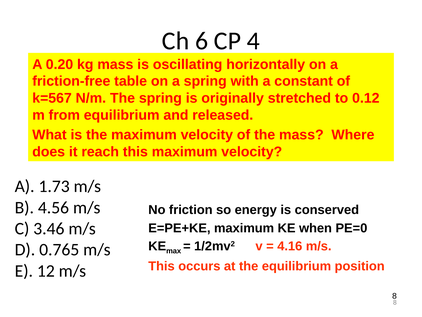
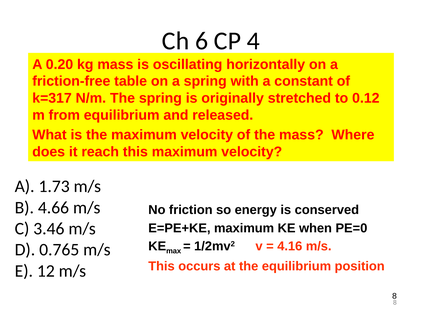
k=567: k=567 -> k=317 (52, 98)
4.56: 4.56 -> 4.66 (53, 207)
